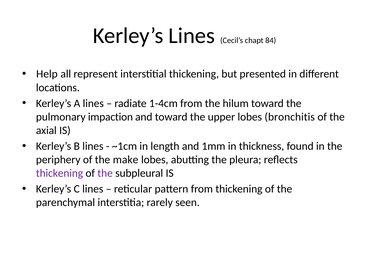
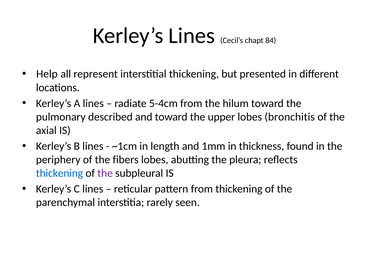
1-4cm: 1-4cm -> 5-4cm (163, 103)
impaction: impaction -> described (110, 117)
make: make -> fibers (126, 160)
thickening colour: purple -> blue (60, 173)
